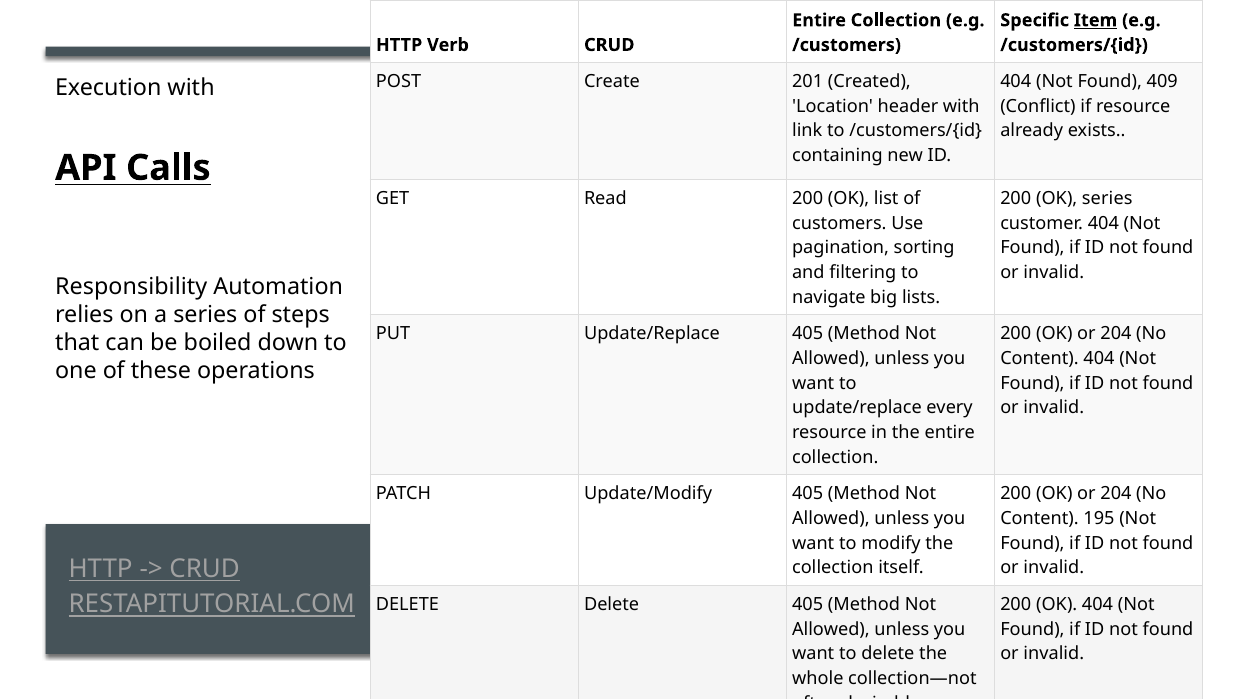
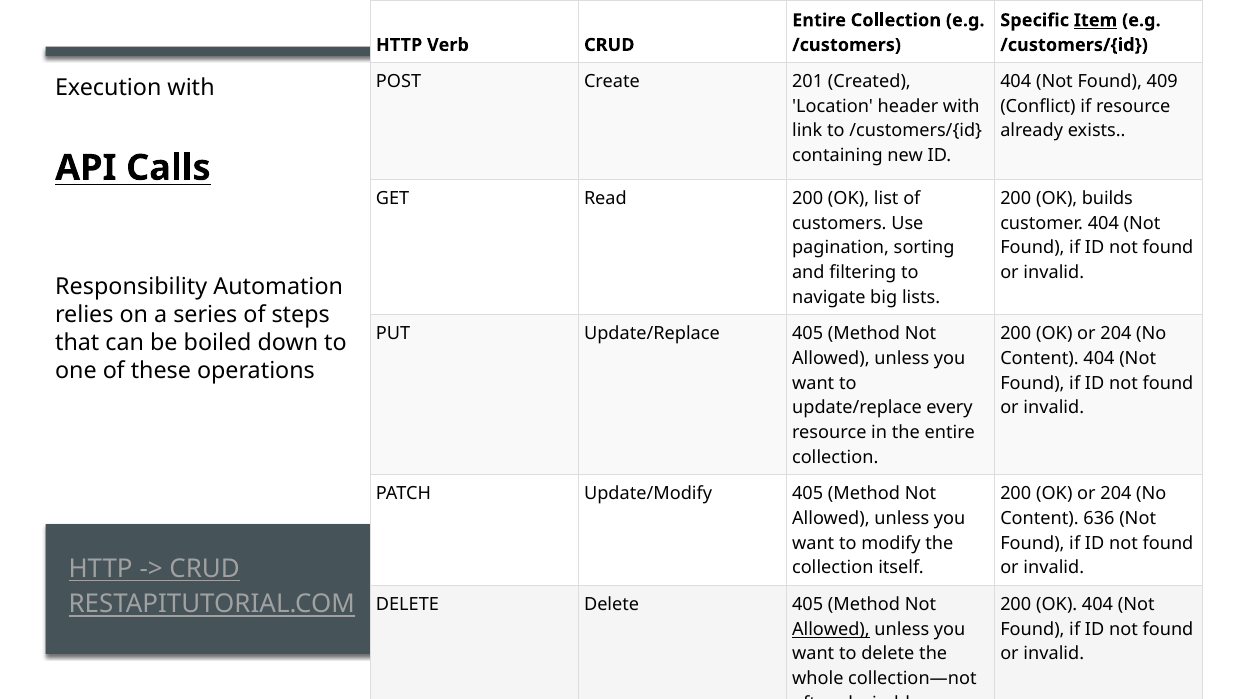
OK series: series -> builds (1107, 198)
195: 195 -> 636 (1099, 519)
Allowed underline: none -> present (831, 629)
